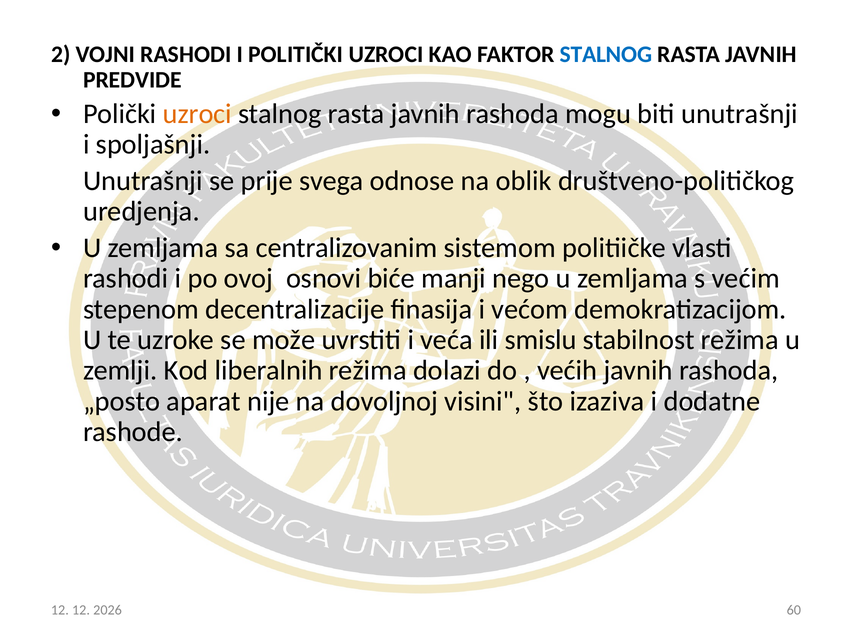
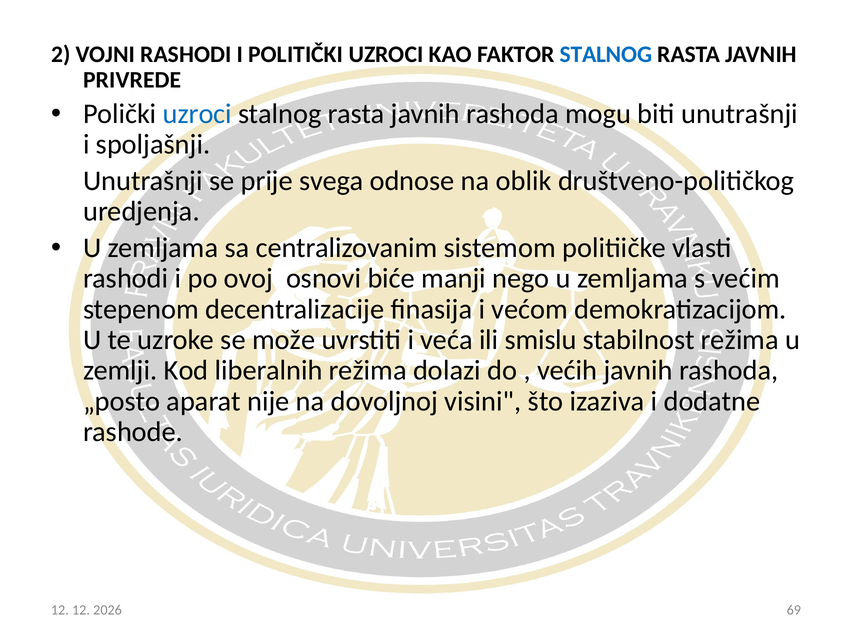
PREDVIDE: PREDVIDE -> PRIVREDE (132, 80)
uzroci colour: orange -> blue (197, 114)
60: 60 -> 69 (794, 610)
